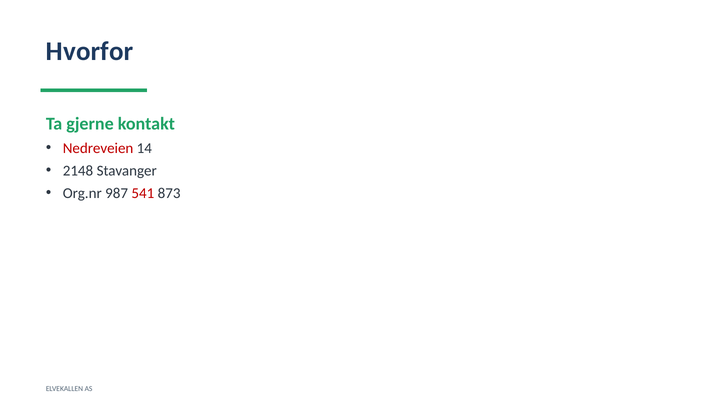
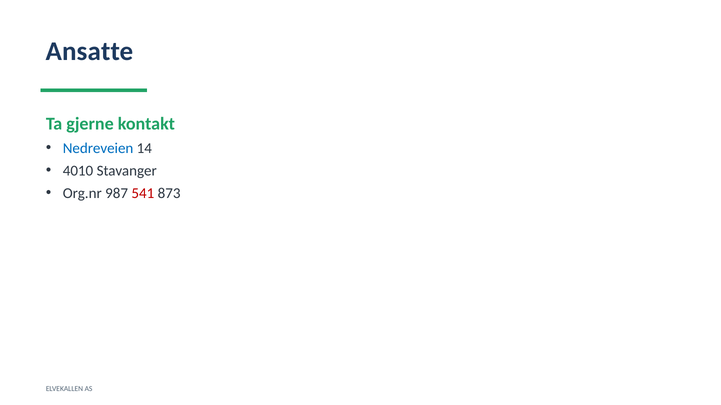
Hvorfor: Hvorfor -> Ansatte (90, 51)
Nedreveien colour: red -> blue (98, 148)
2148: 2148 -> 4010 (78, 171)
